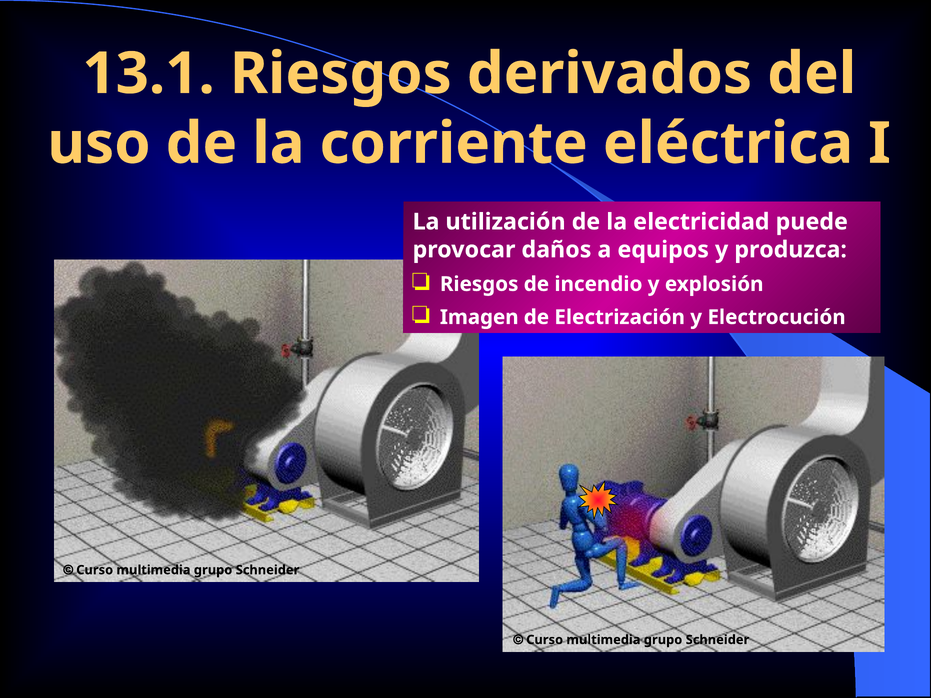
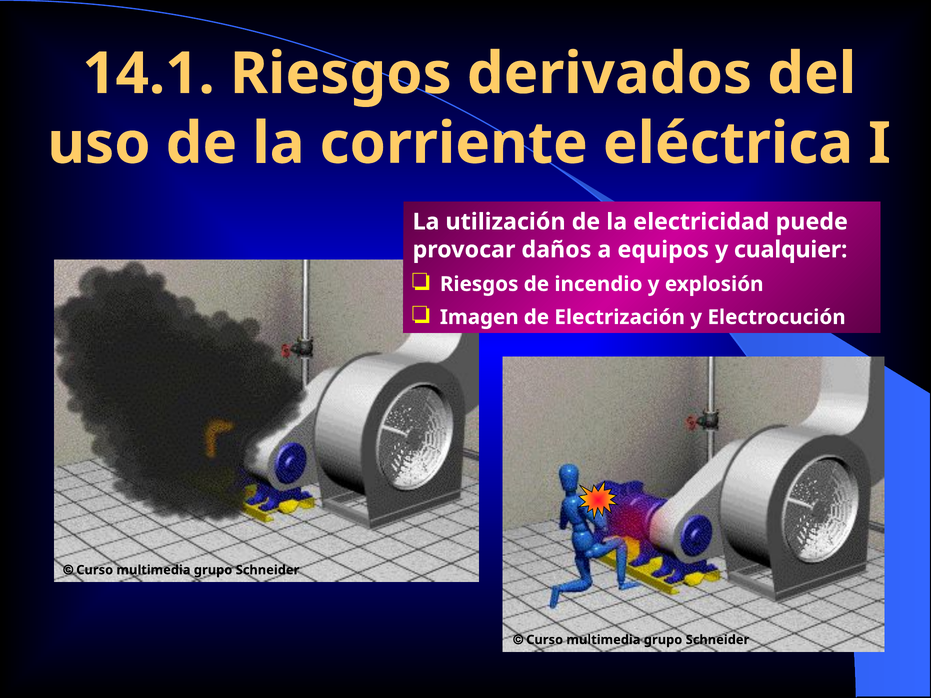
13.1: 13.1 -> 14.1 (149, 74)
produzca: produzca -> cualquier (791, 250)
